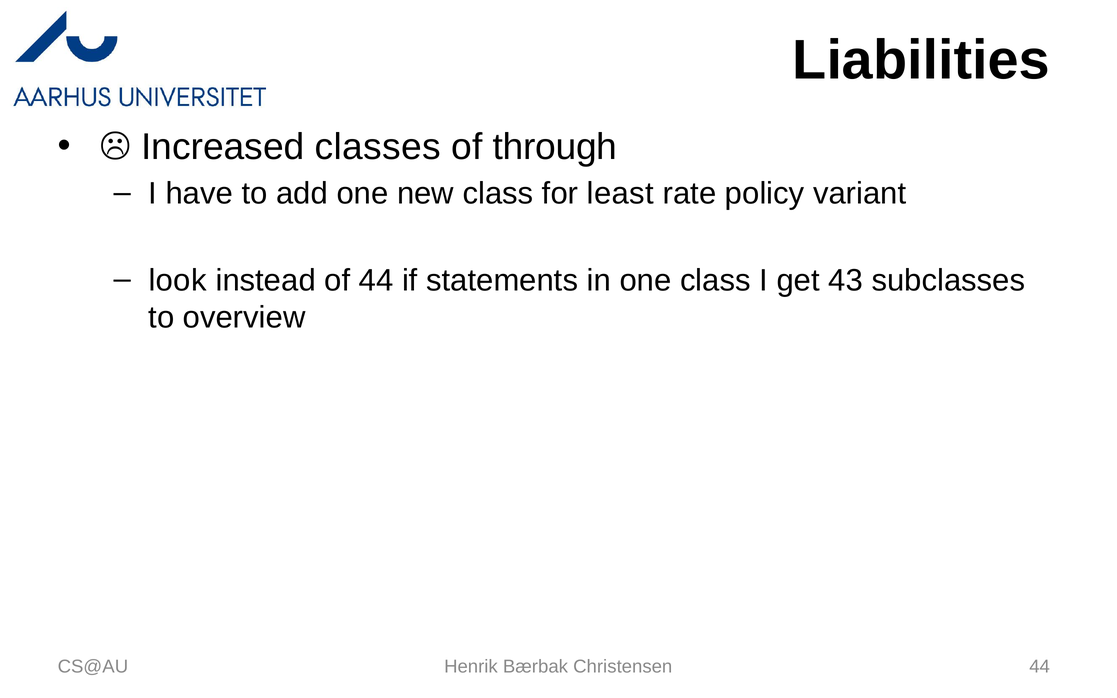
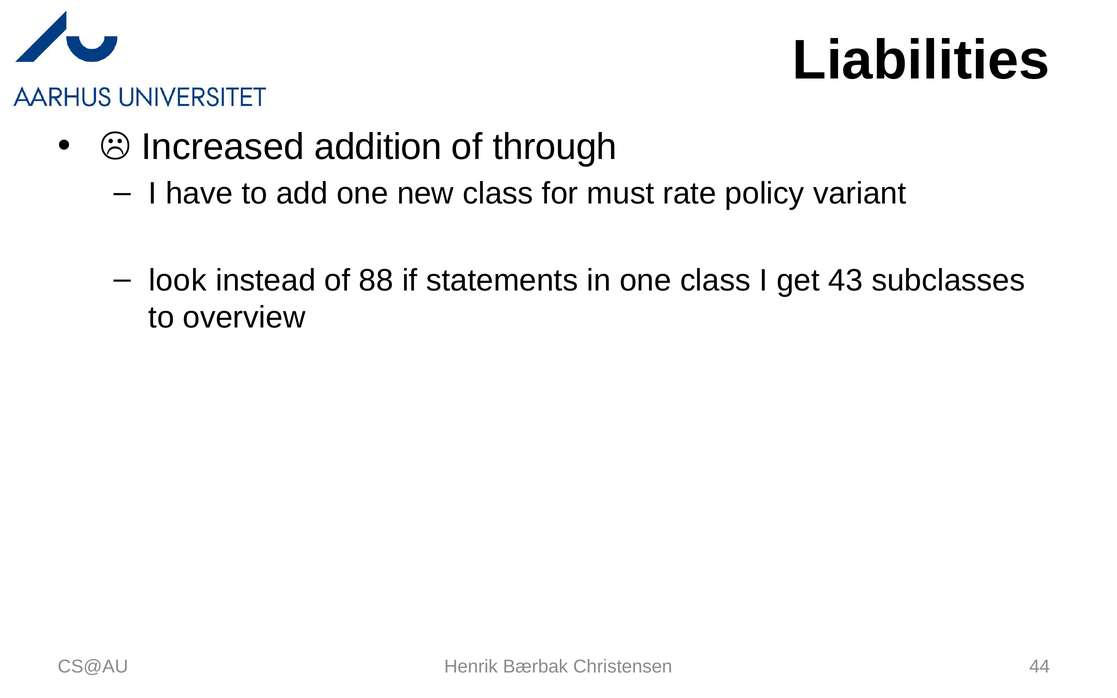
classes: classes -> addition (378, 147)
least: least -> must (621, 194)
of 44: 44 -> 88 (376, 281)
